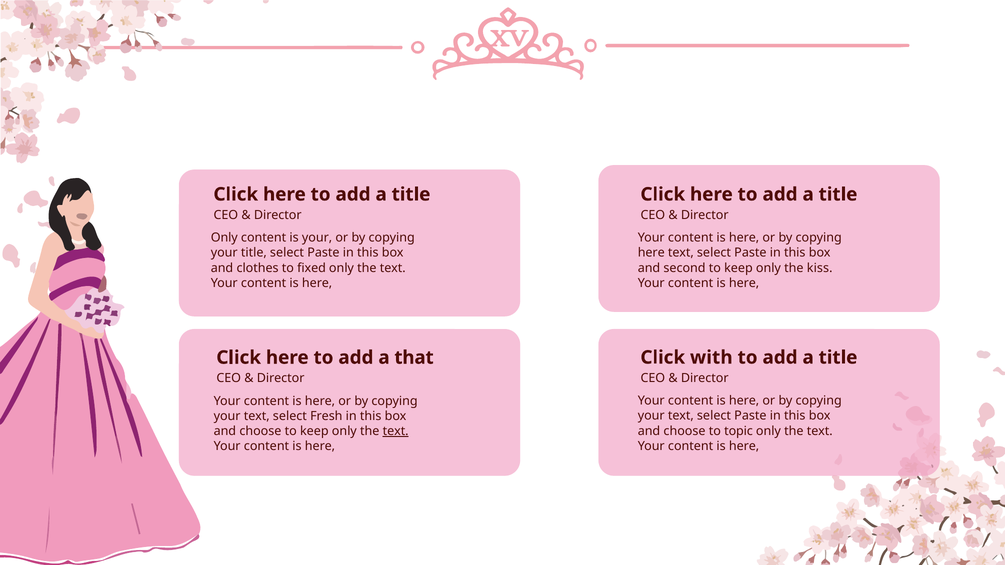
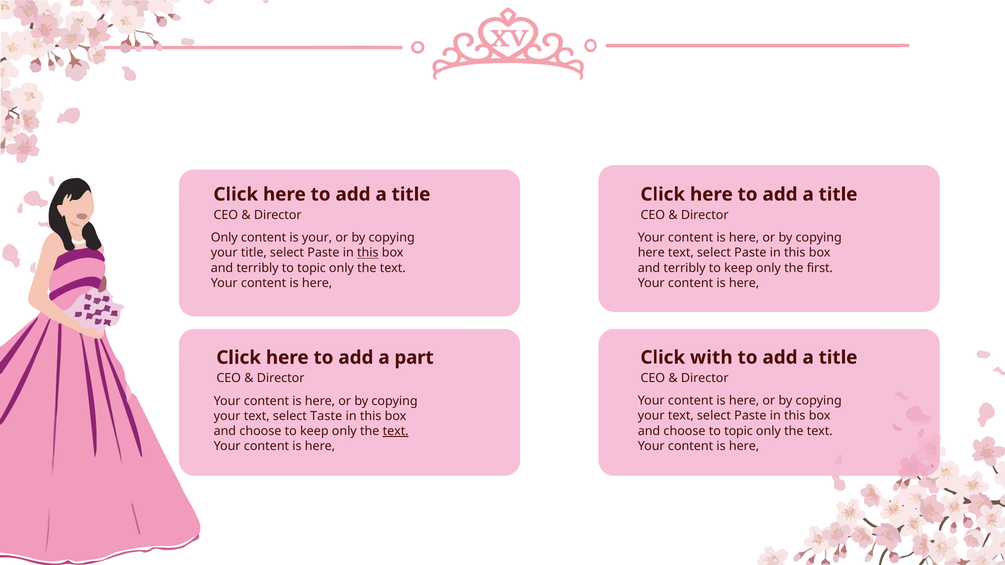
this underline: none -> present (368, 253)
clothes: clothes -> terribly (258, 268)
fixed: fixed -> topic (312, 268)
second: second -> terribly (685, 268)
kiss: kiss -> first (820, 268)
that: that -> part (414, 358)
Fresh: Fresh -> Taste (326, 416)
